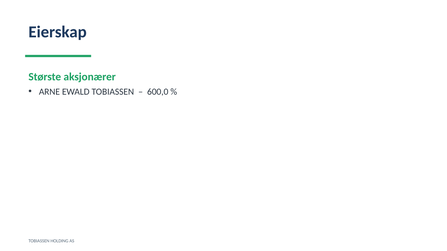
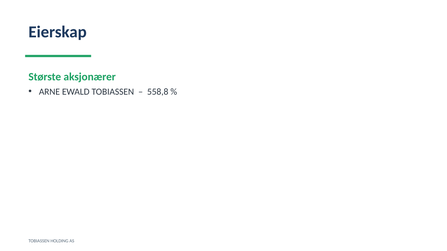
600,0: 600,0 -> 558,8 (158, 92)
